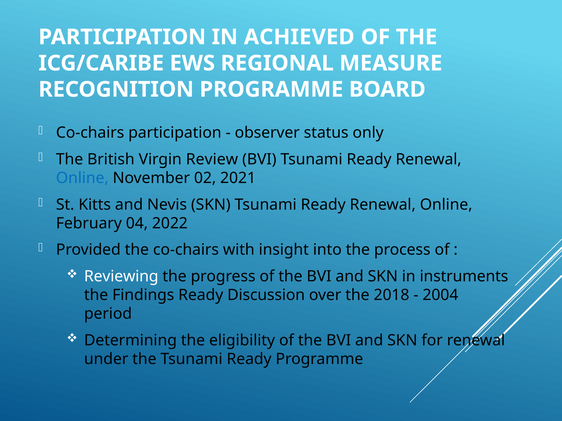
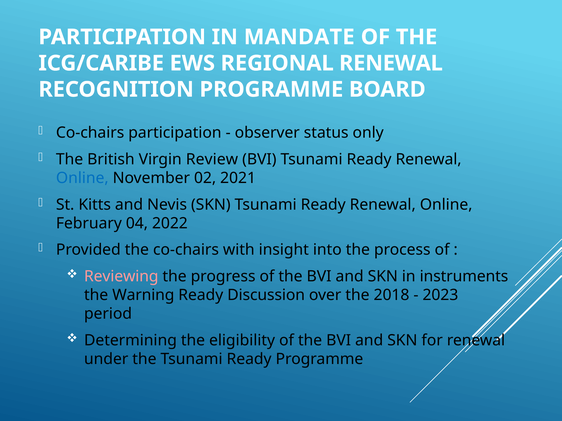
ACHIEVED: ACHIEVED -> MANDATE (299, 37)
REGIONAL MEASURE: MEASURE -> RENEWAL (391, 63)
Reviewing colour: white -> pink (121, 277)
Findings: Findings -> Warning (143, 295)
2004: 2004 -> 2023 (440, 295)
